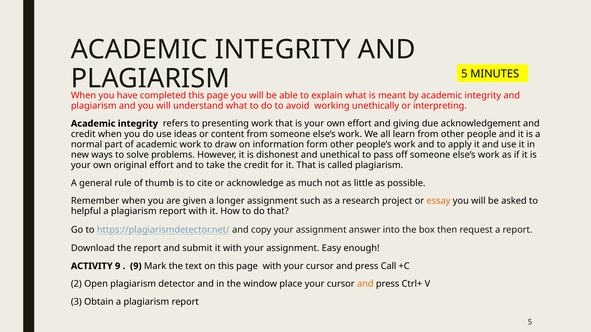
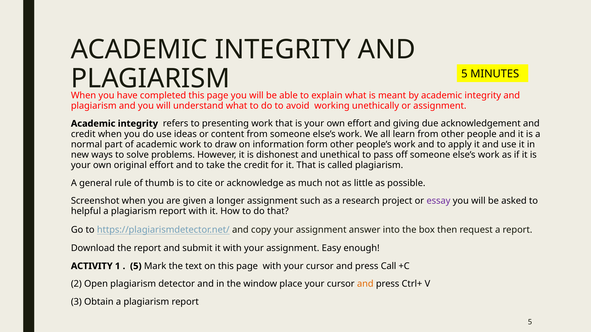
or interpreting: interpreting -> assignment (440, 106)
Remember: Remember -> Screenshot (95, 201)
essay colour: orange -> purple (438, 201)
ACTIVITY 9: 9 -> 1 (118, 266)
9: 9 -> 5 (136, 266)
